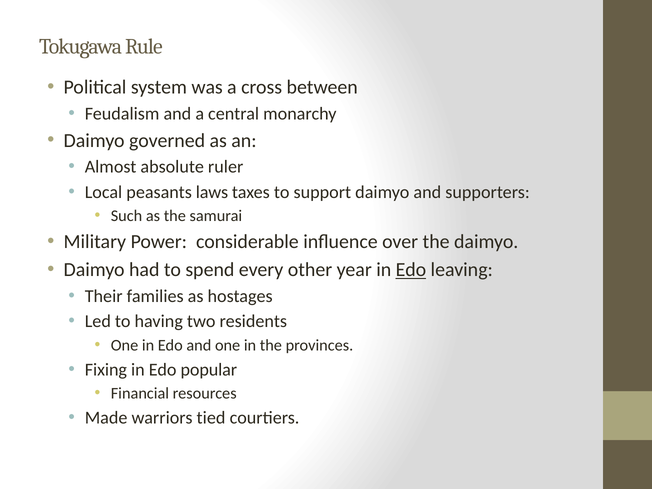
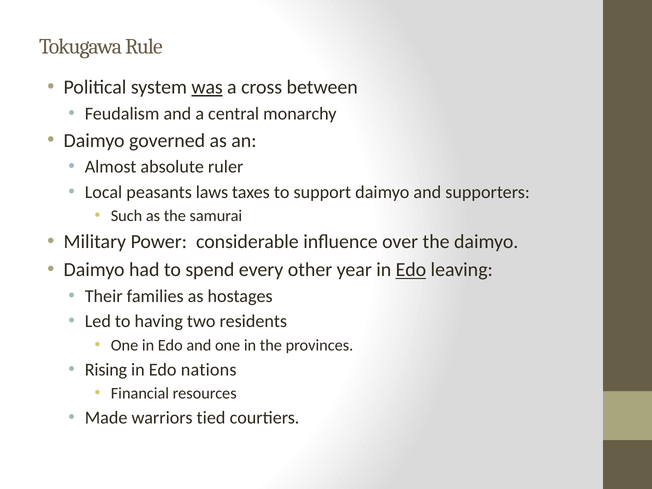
was underline: none -> present (207, 87)
Fixing: Fixing -> Rising (106, 370)
popular: popular -> nations (209, 370)
